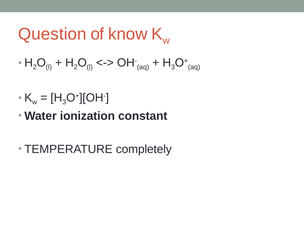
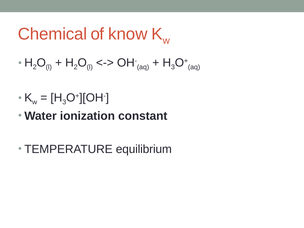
Question: Question -> Chemical (53, 34)
completely: completely -> equilibrium (144, 149)
